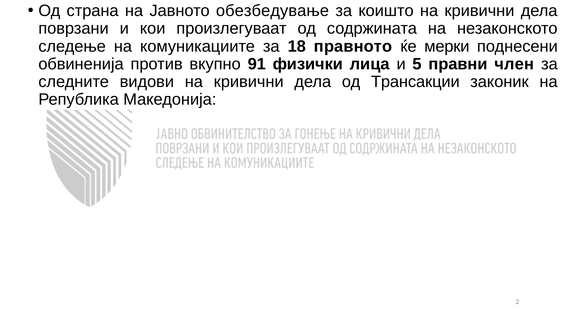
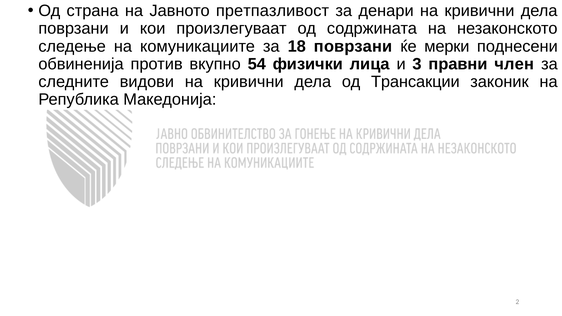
обезбедување: обезбедување -> претпазливост (273, 11)
коишто: коишто -> денари (386, 11)
18 правното: правното -> поврзани (353, 46)
91: 91 -> 54 (257, 64)
5: 5 -> 3 (417, 64)
